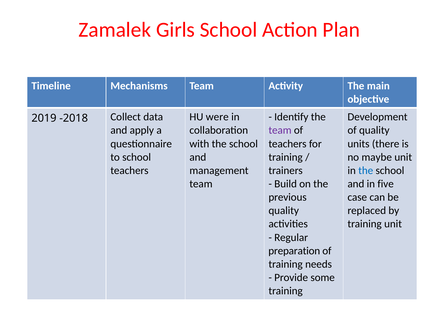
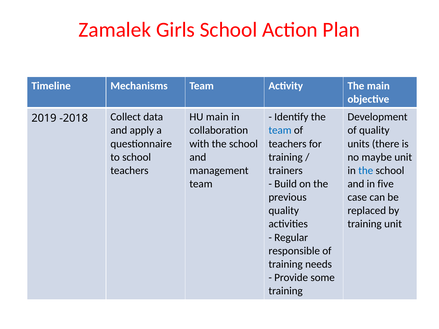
HU were: were -> main (217, 117)
team colour: purple -> blue (280, 130)
preparation: preparation -> responsible (294, 251)
